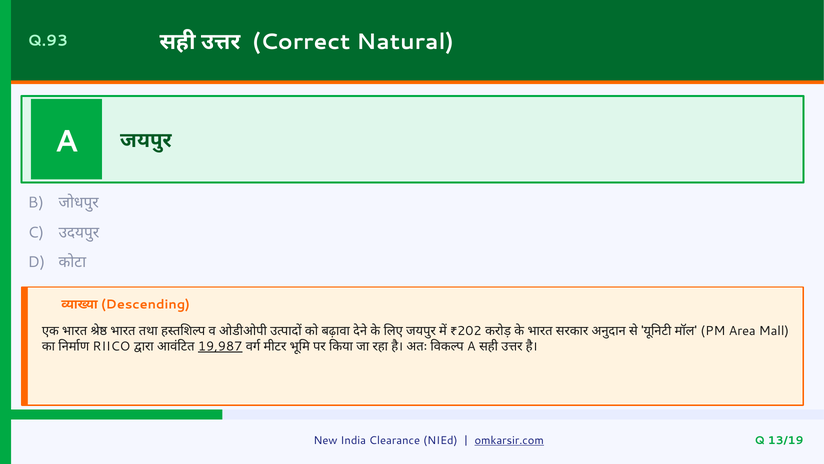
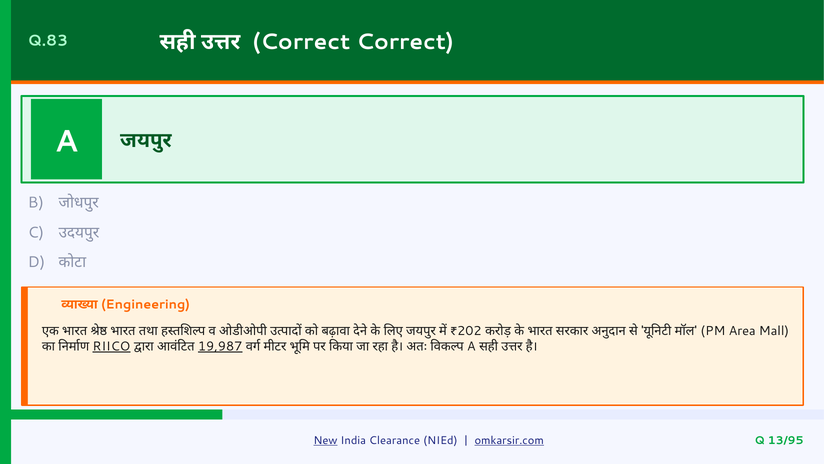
Q.93: Q.93 -> Q.83 (48, 41)
Correct Natural: Natural -> Correct (405, 42)
Descending: Descending -> Engineering (146, 304)
RIICO underline: none -> present (111, 346)
New underline: none -> present (325, 440)
13/19: 13/19 -> 13/95 (786, 440)
